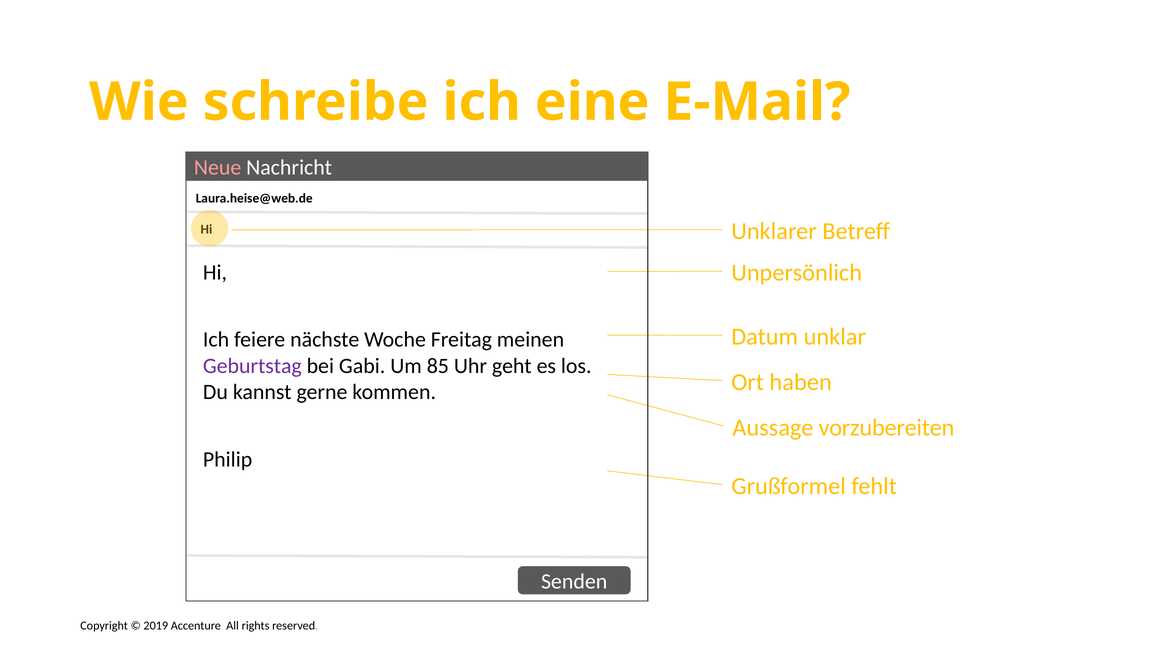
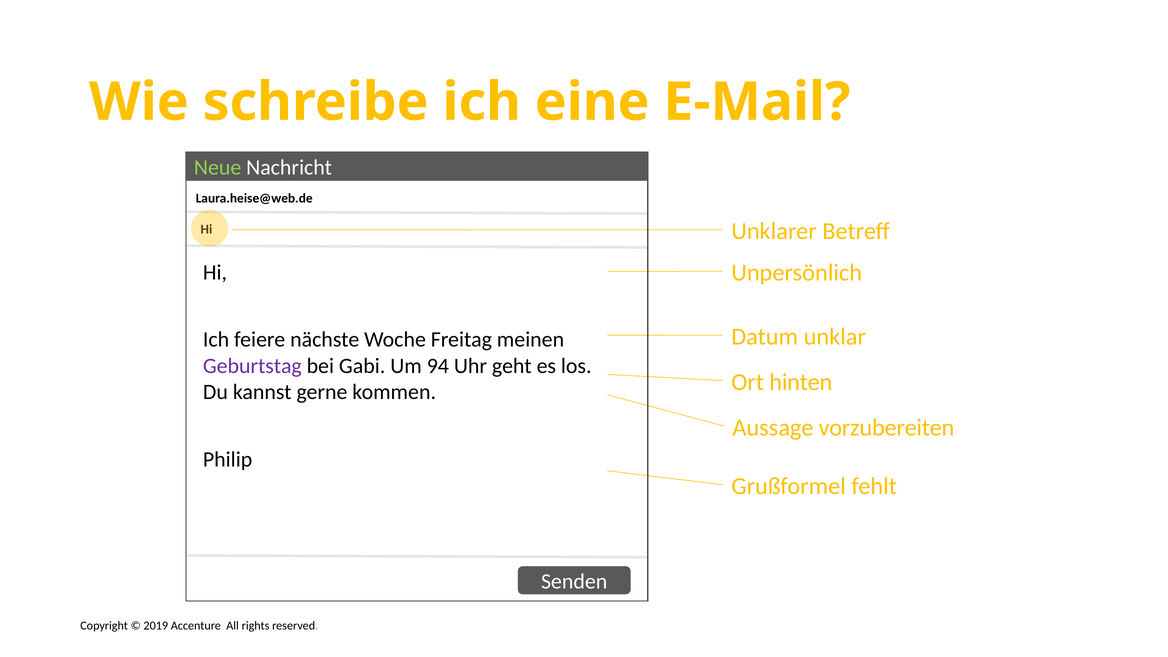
Neue colour: pink -> light green (218, 168)
85: 85 -> 94 (438, 366)
haben: haben -> hinten (801, 382)
